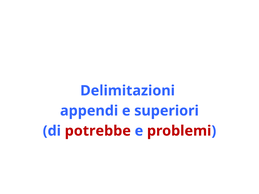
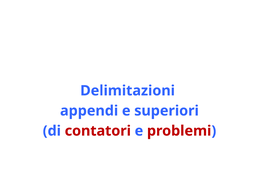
potrebbe: potrebbe -> contatori (98, 131)
